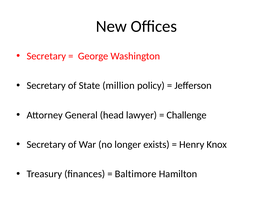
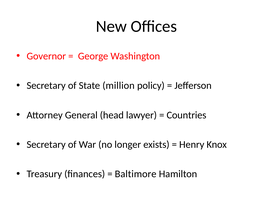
Secretary: Secretary -> Governor (46, 56)
Challenge: Challenge -> Countries (186, 115)
